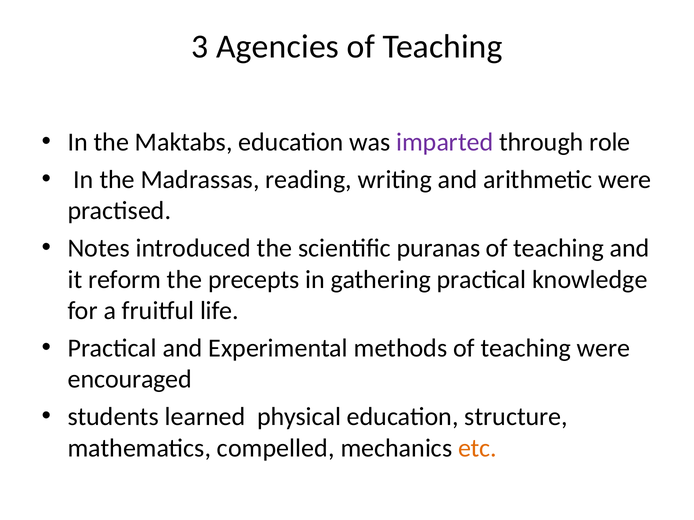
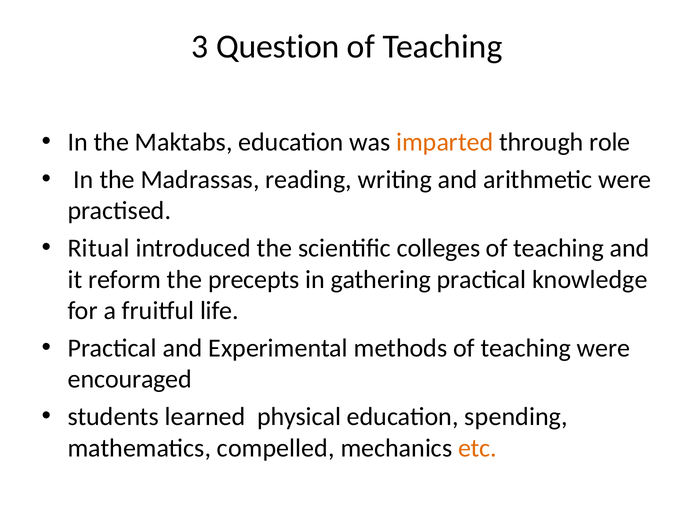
Agencies: Agencies -> Question (278, 47)
imparted colour: purple -> orange (445, 142)
Notes: Notes -> Ritual (99, 248)
puranas: puranas -> colleges (439, 248)
structure: structure -> spending (516, 417)
